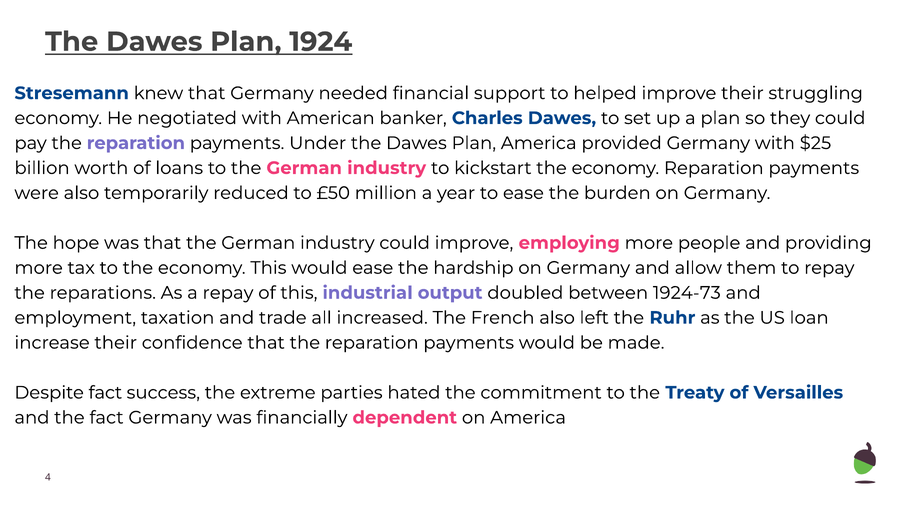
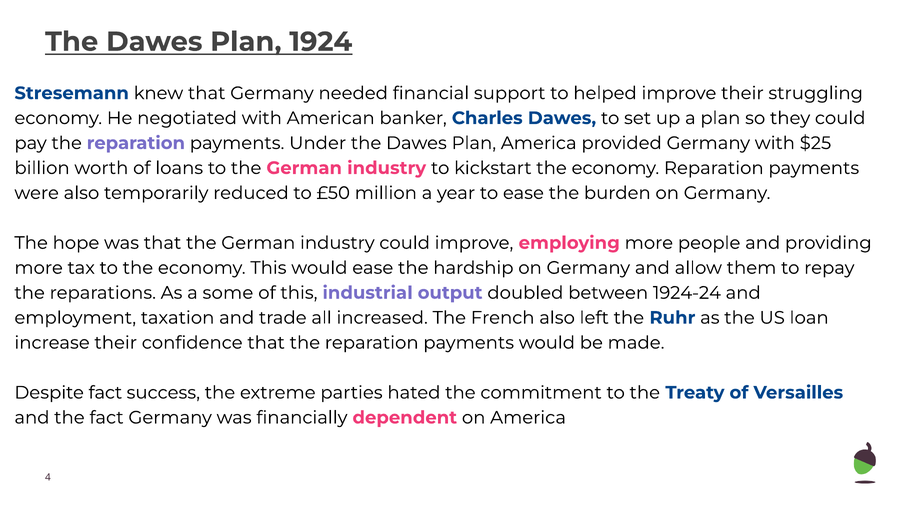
a repay: repay -> some (228, 293)
1924-73: 1924-73 -> 1924-24 (687, 293)
